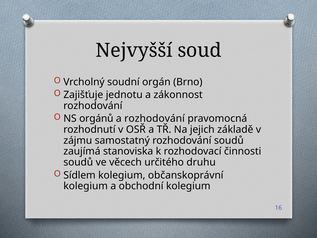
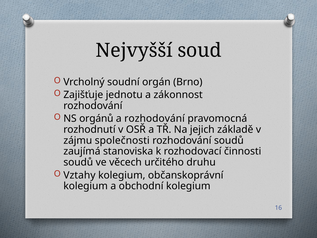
samostatný: samostatný -> společnosti (122, 140)
Sídlem: Sídlem -> Vztahy (79, 175)
